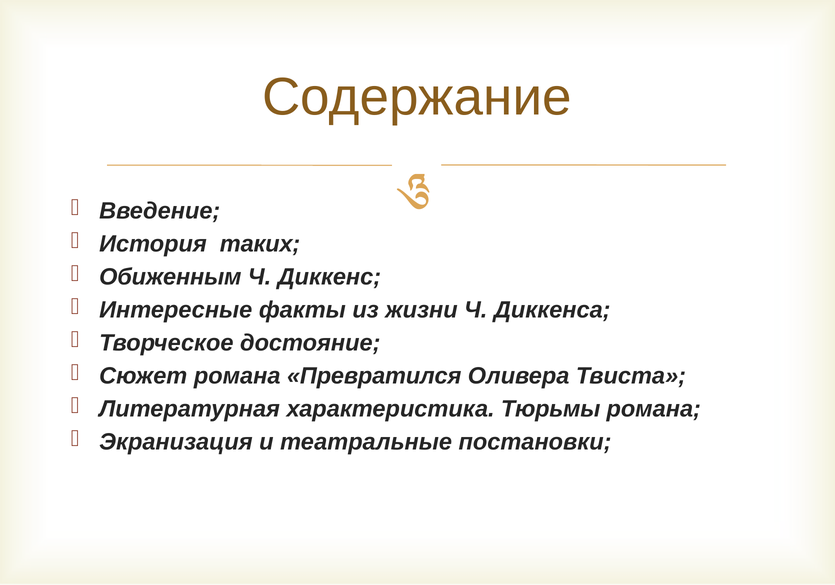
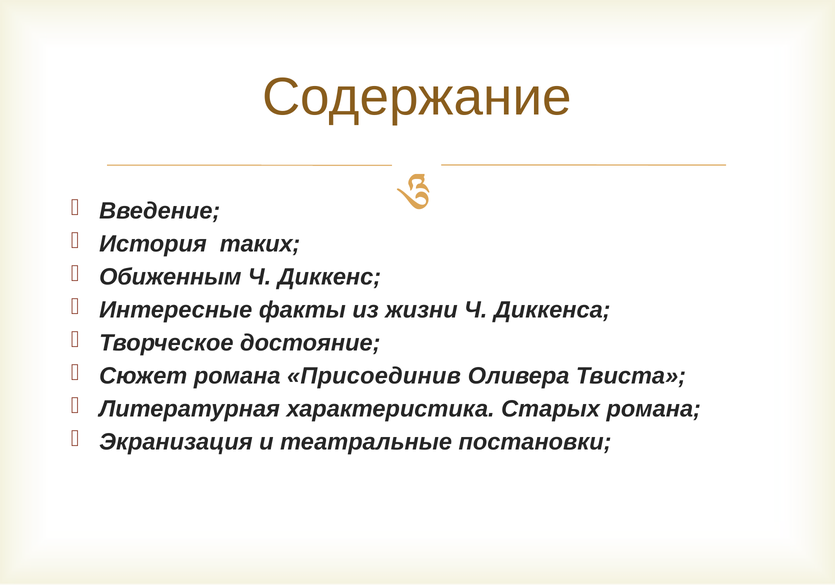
Превратился: Превратился -> Присоединив (374, 376)
Тюрьмы: Тюрьмы -> Старых (551, 409)
